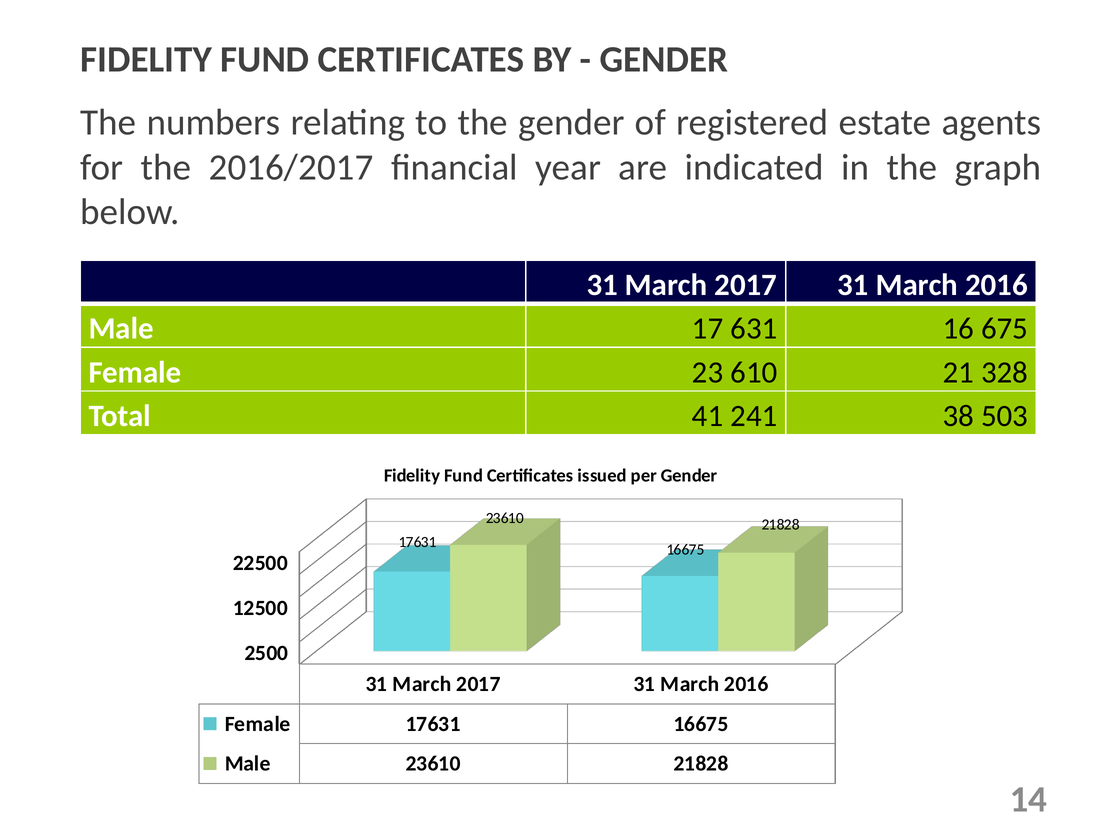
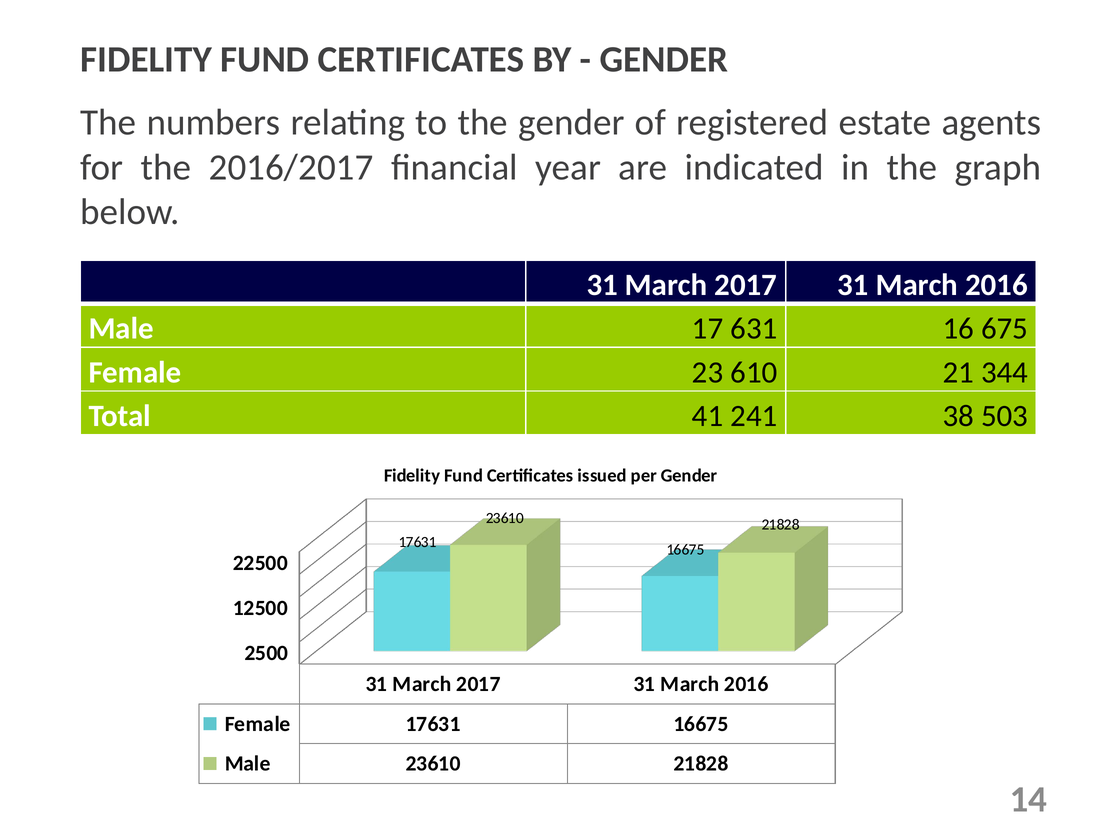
328: 328 -> 344 (1005, 372)
